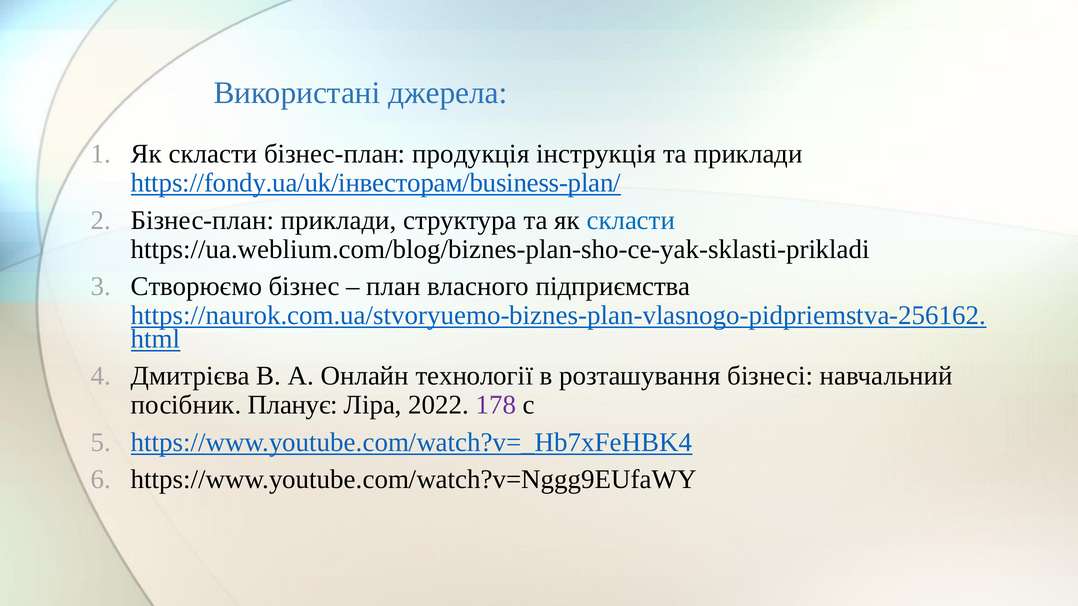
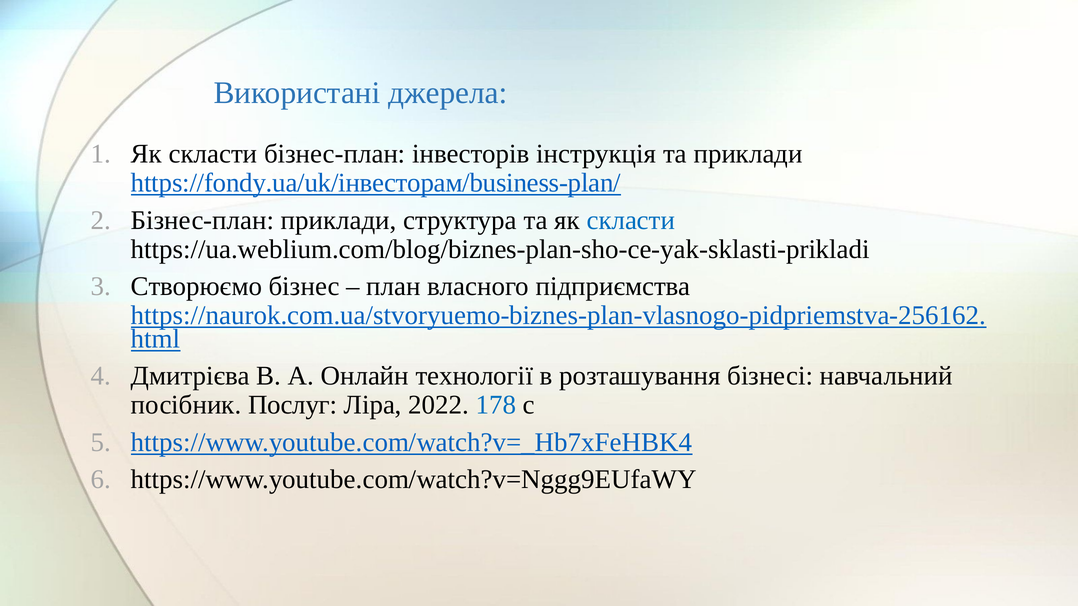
продукція: продукція -> інвесторів (471, 154)
Планує: Планує -> Послуг (293, 405)
178 colour: purple -> blue (496, 405)
